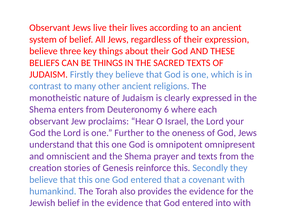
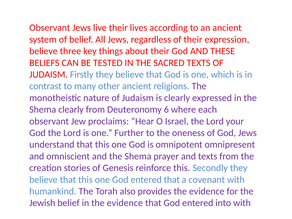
BE THINGS: THINGS -> TESTED (108, 63)
Shema enters: enters -> clearly (71, 110)
